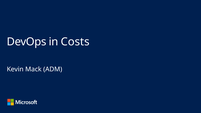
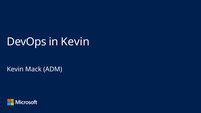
in Costs: Costs -> Kevin (75, 42)
